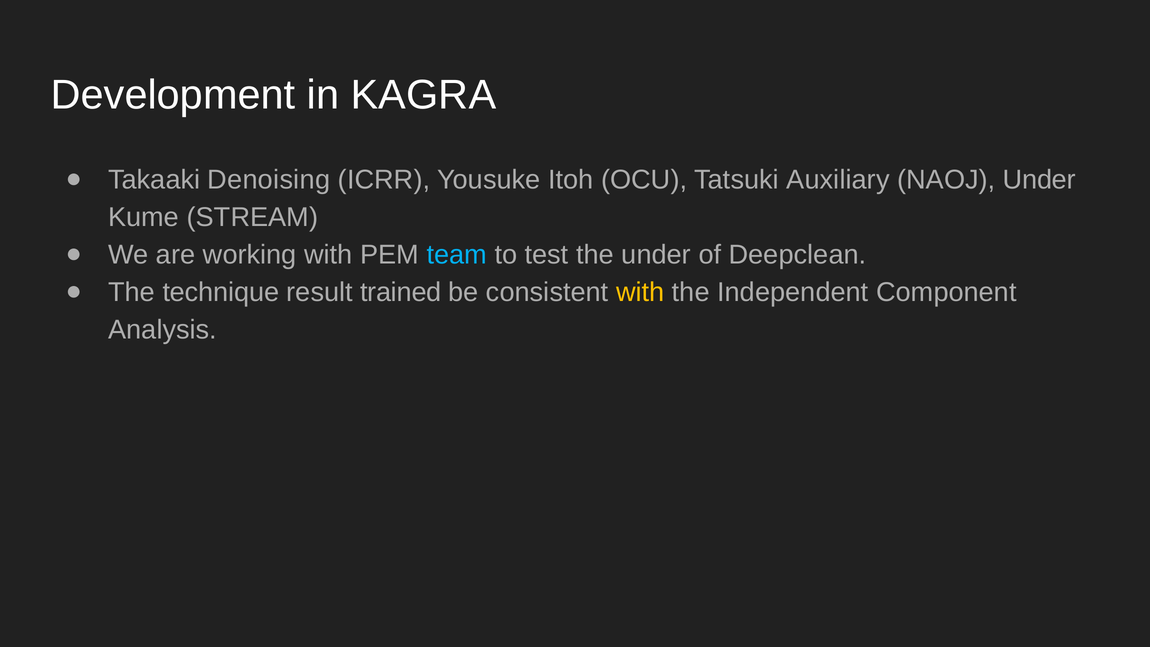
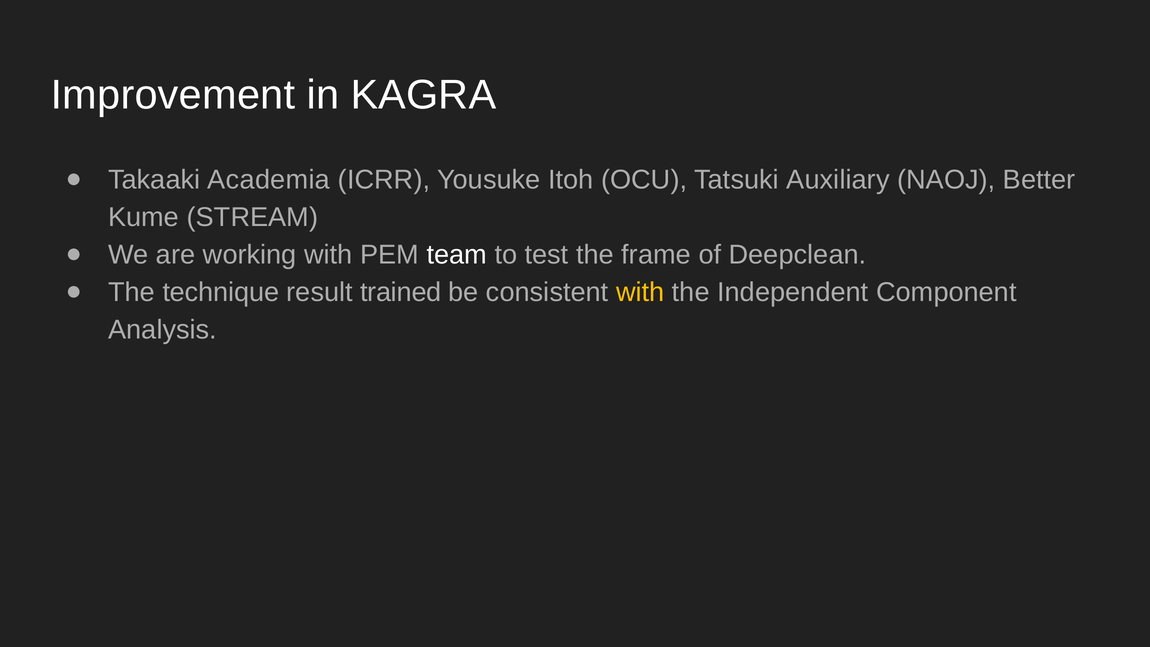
Development: Development -> Improvement (173, 95)
Denoising: Denoising -> Academia (269, 180)
NAOJ Under: Under -> Better (1039, 180)
team colour: light blue -> white (457, 255)
the under: under -> frame (656, 255)
